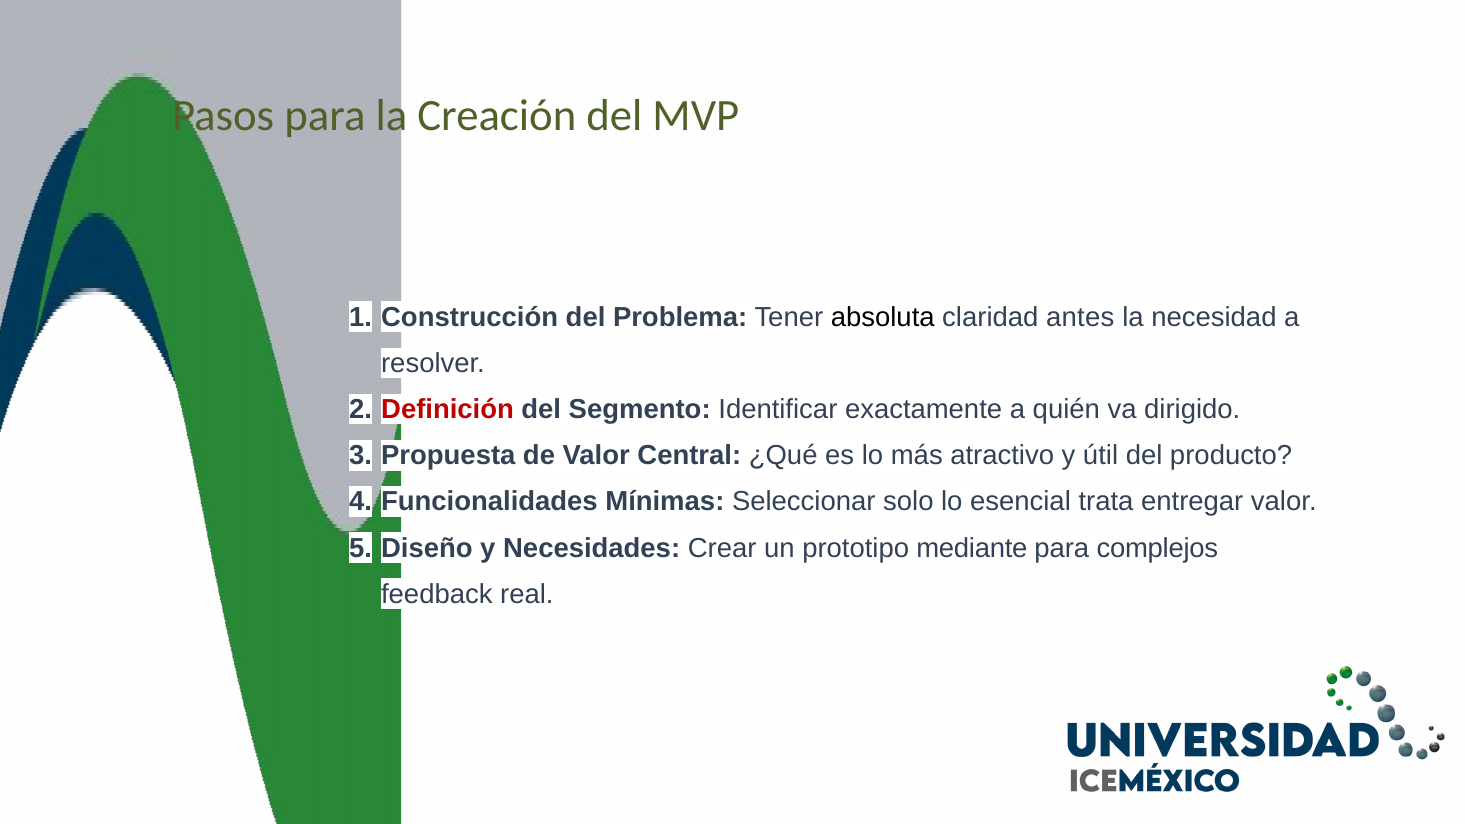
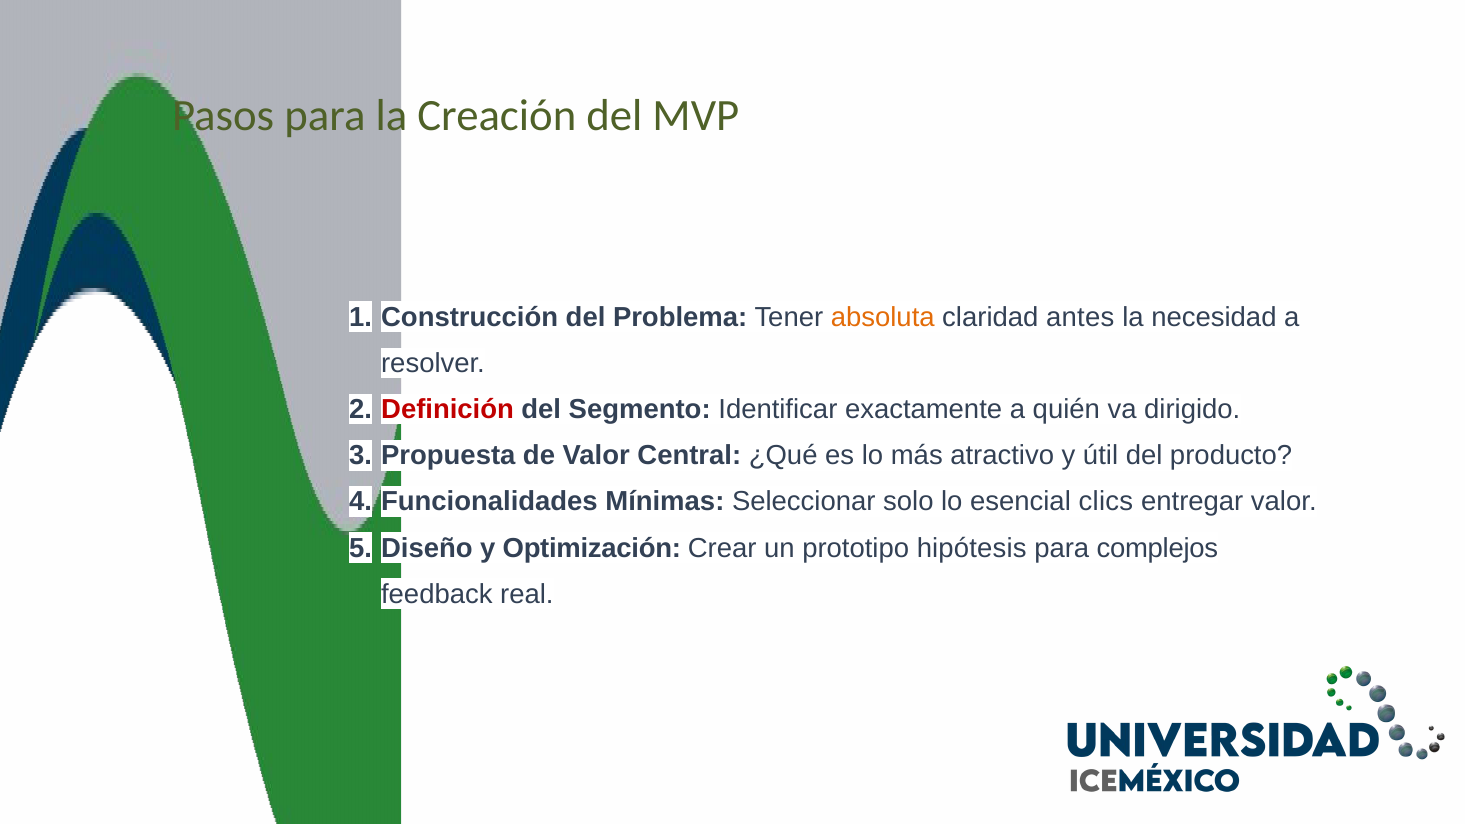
absoluta colour: black -> orange (883, 317)
trata: trata -> clics (1106, 502)
Necesidades: Necesidades -> Optimización (592, 548)
mediante: mediante -> hipótesis (972, 548)
